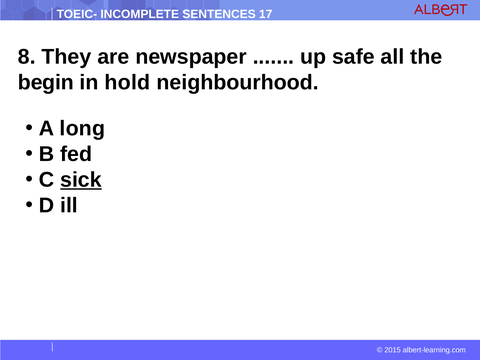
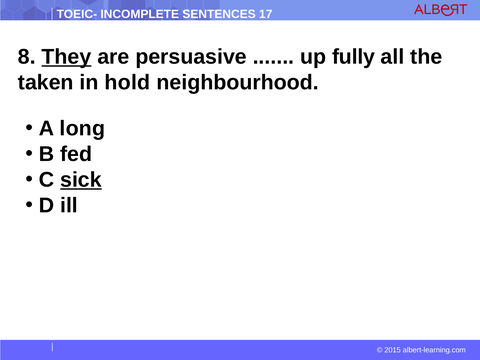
They underline: none -> present (66, 57)
newspaper: newspaper -> persuasive (191, 57)
safe: safe -> fully (353, 57)
begin: begin -> taken (46, 82)
